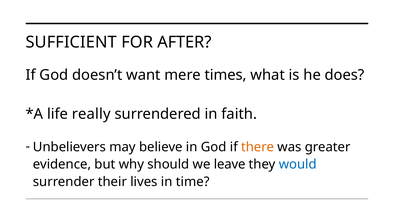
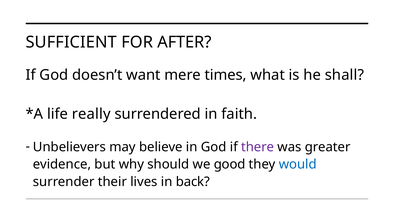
does: does -> shall (344, 75)
there colour: orange -> purple (258, 147)
leave: leave -> good (230, 164)
time: time -> back (193, 181)
